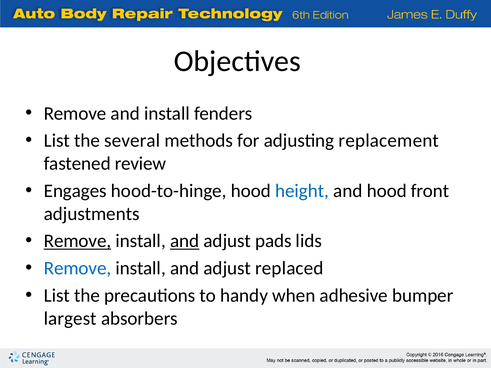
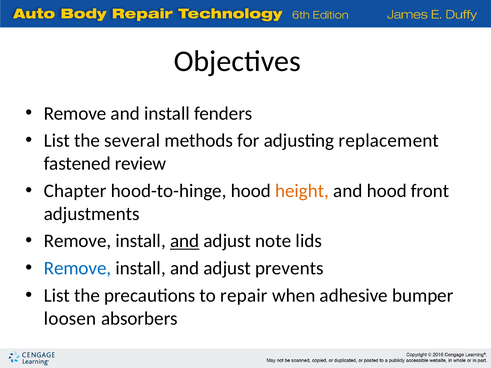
Engages: Engages -> Chapter (75, 191)
height colour: blue -> orange (302, 191)
Remove underline: present -> none (77, 241)
pads: pads -> note (273, 241)
replaced: replaced -> prevents (289, 268)
handy: handy -> repair (244, 296)
largest: largest -> loosen (70, 319)
